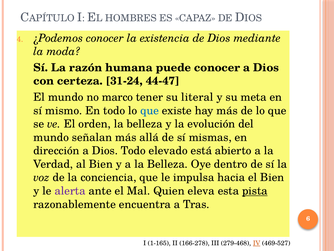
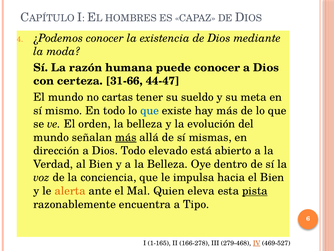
31-24: 31-24 -> 31-66 (124, 81)
marco: marco -> cartas (117, 97)
literal: literal -> sueldo (197, 97)
más underline: none -> present (126, 137)
alerta colour: purple -> orange (70, 191)
Tras: Tras -> Tipo (196, 204)
